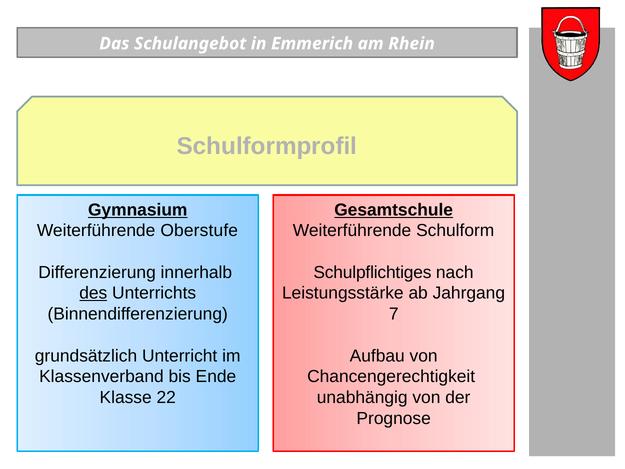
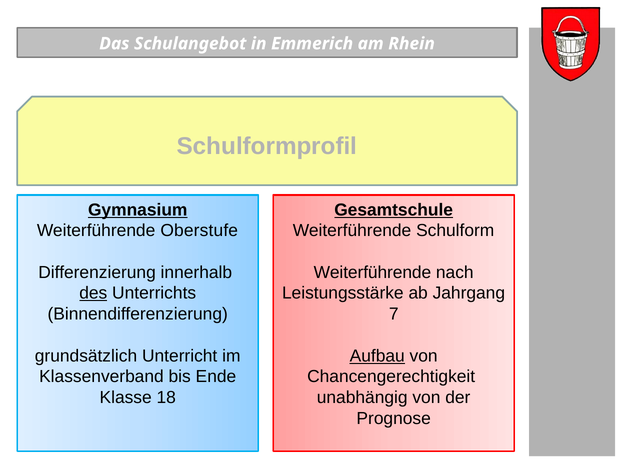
Schulpflichtiges: Schulpflichtiges -> Weiterführende (372, 272)
Aufbau underline: none -> present (377, 356)
22: 22 -> 18 (166, 397)
